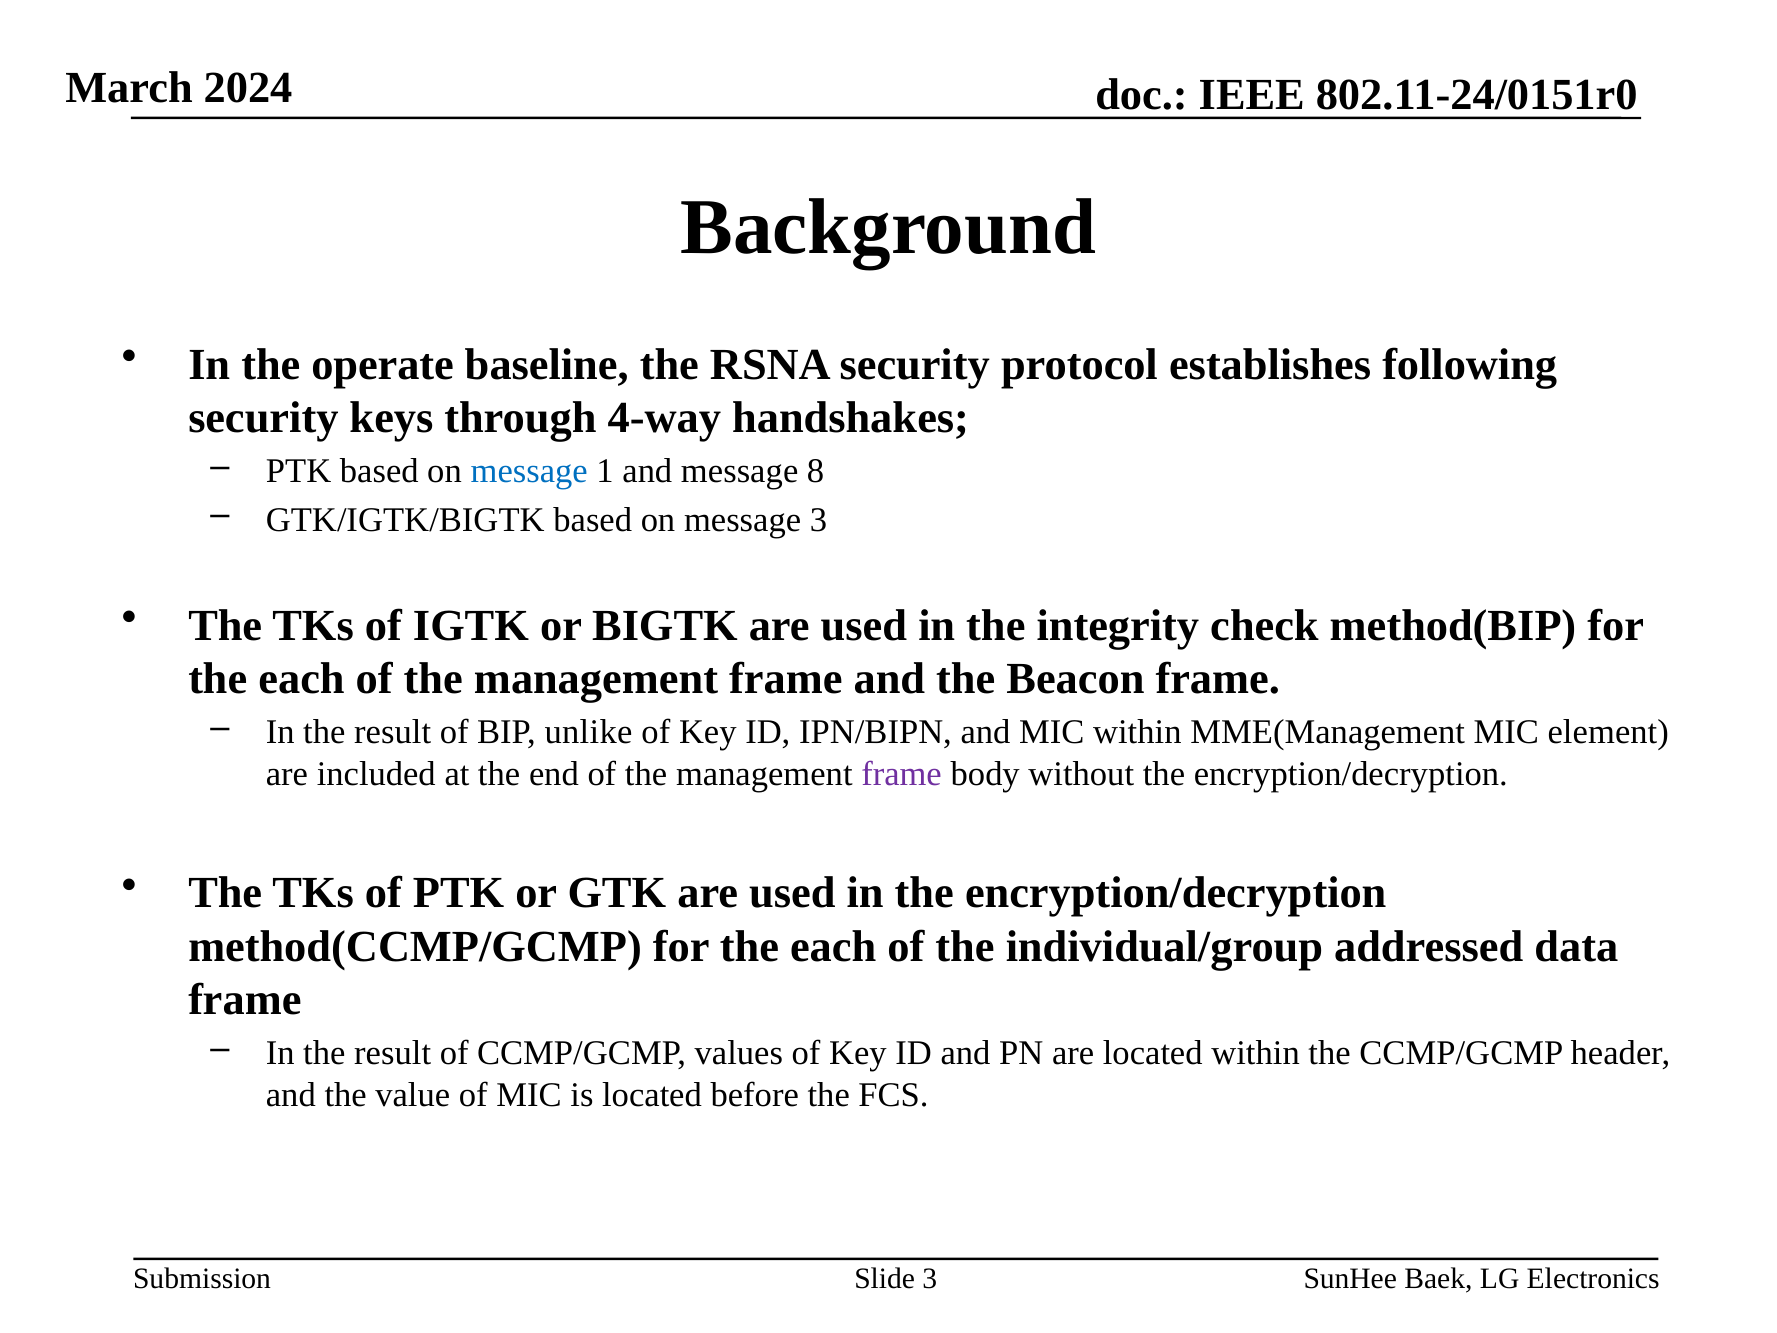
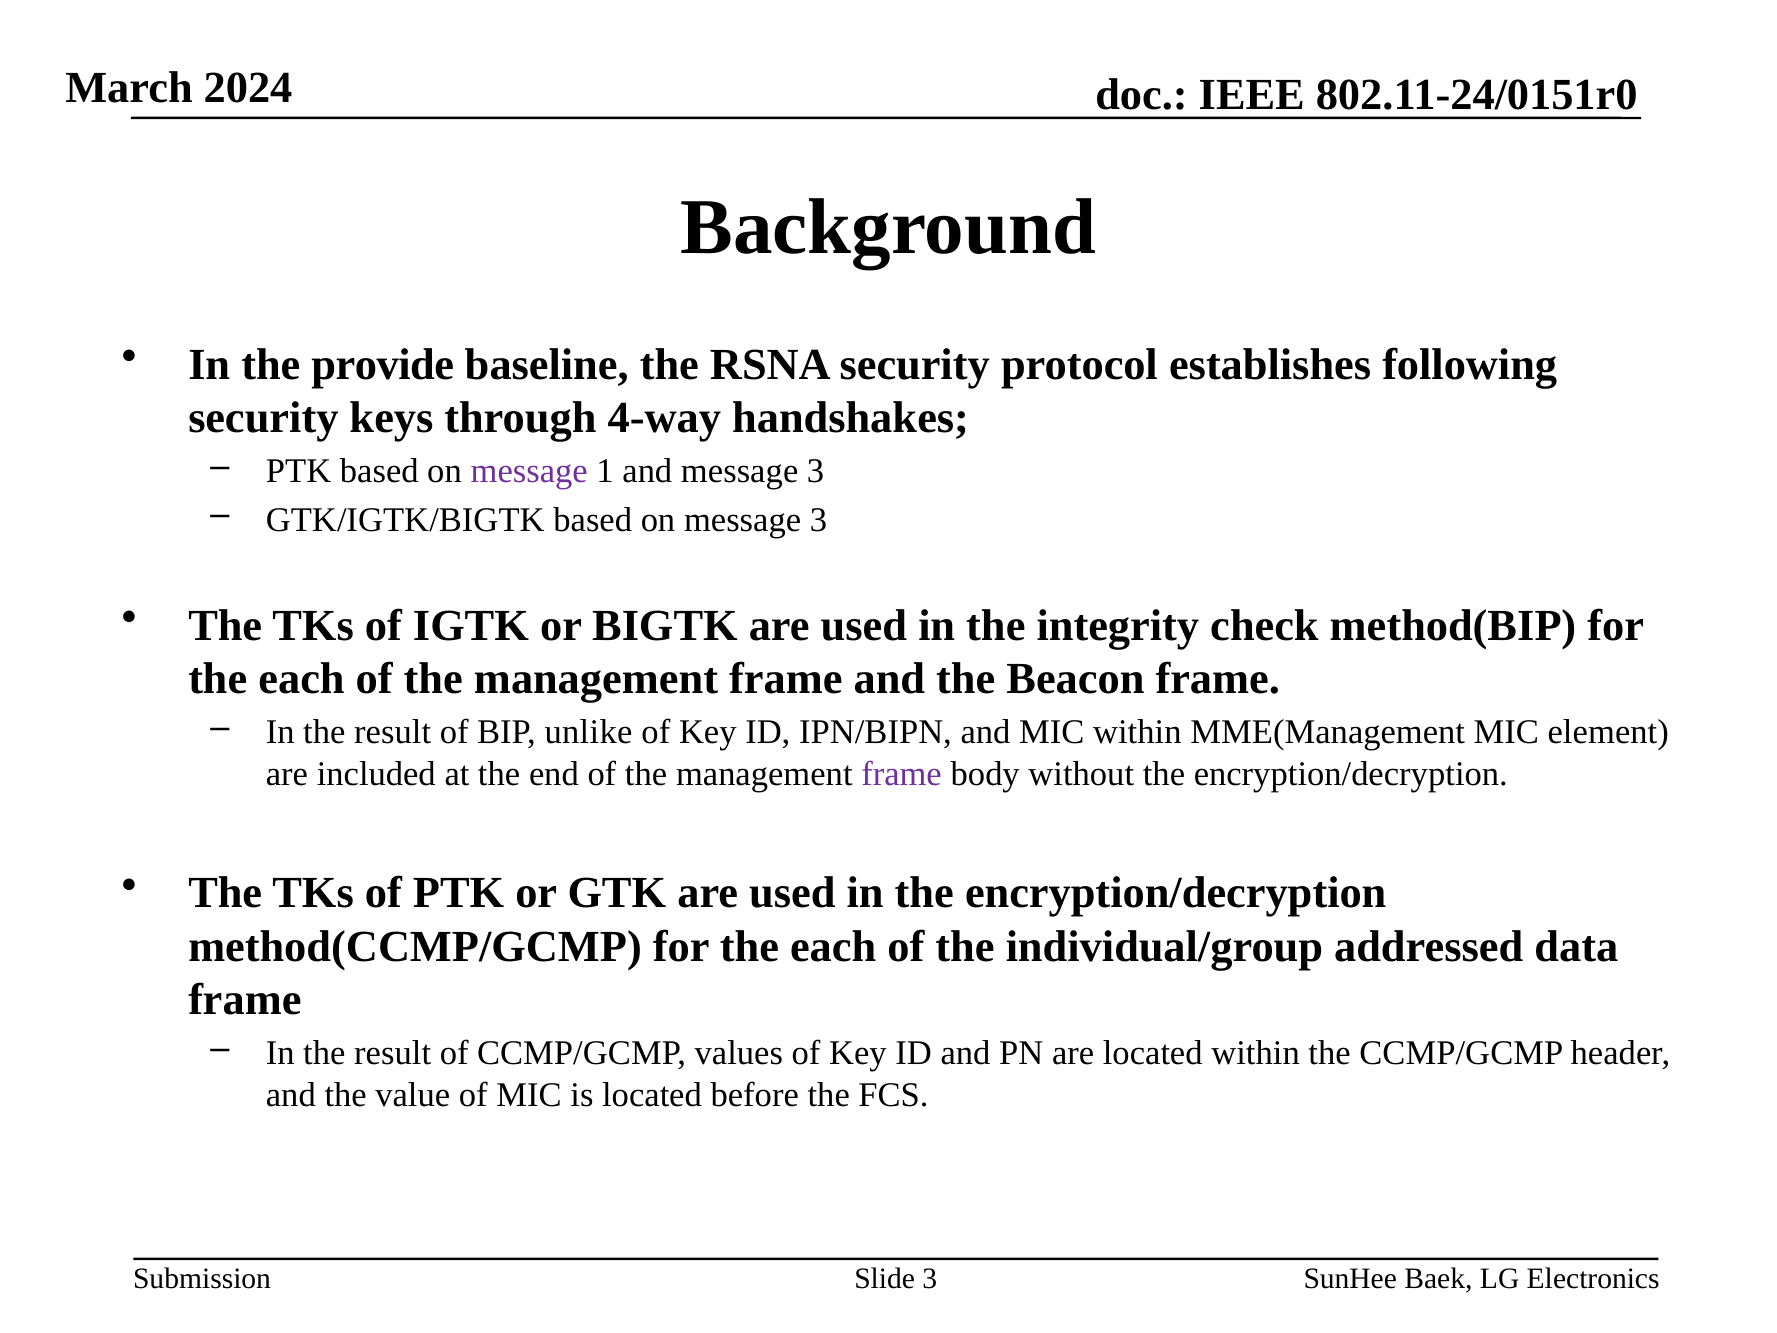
operate: operate -> provide (383, 365)
message colour: blue -> purple (529, 471)
and message 8: 8 -> 3 (816, 471)
